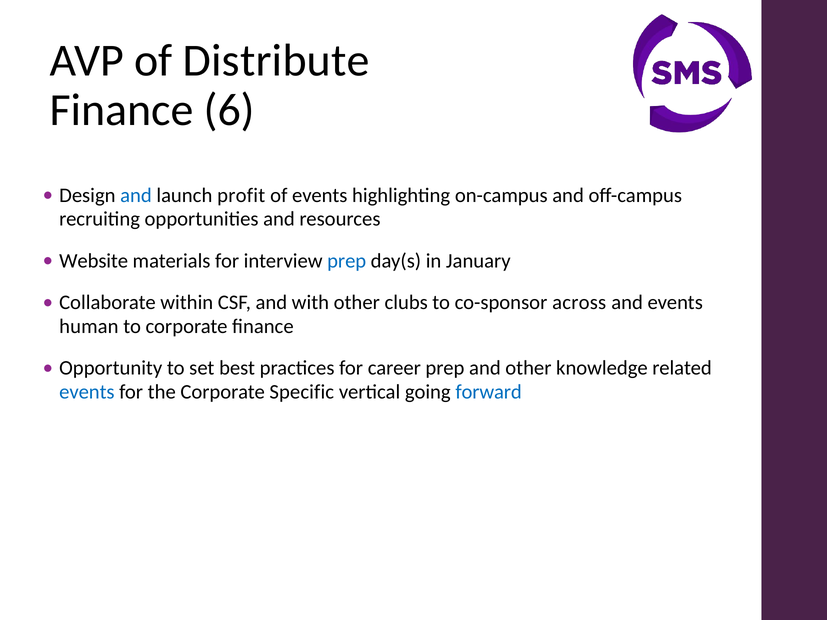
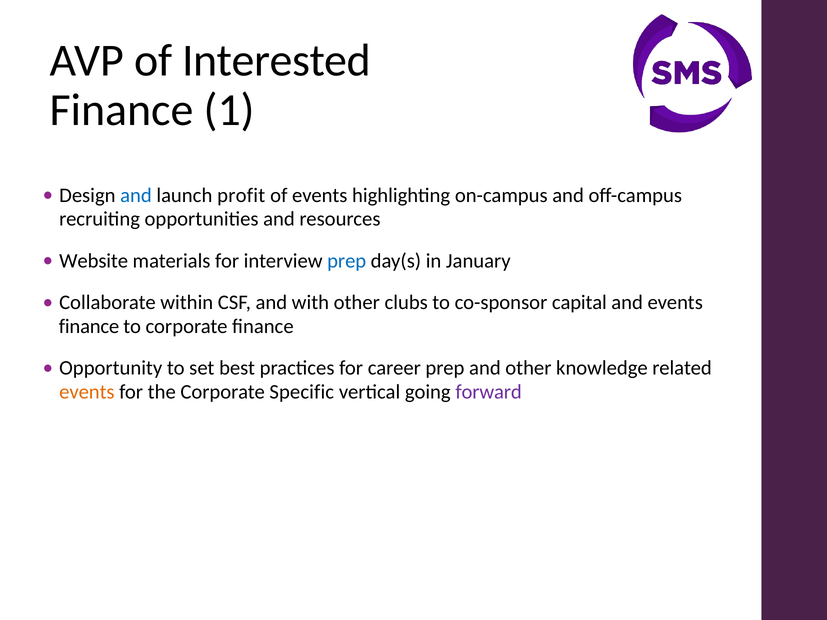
Distribute: Distribute -> Interested (277, 61)
6: 6 -> 1 (229, 110)
across: across -> capital (579, 303)
human: human -> finance (89, 326)
events colour: blue -> orange (87, 392)
forward colour: blue -> purple (489, 392)
